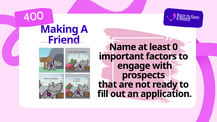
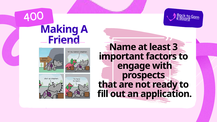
least 0: 0 -> 3 (175, 47)
